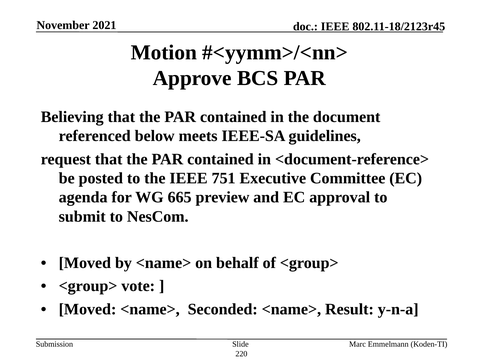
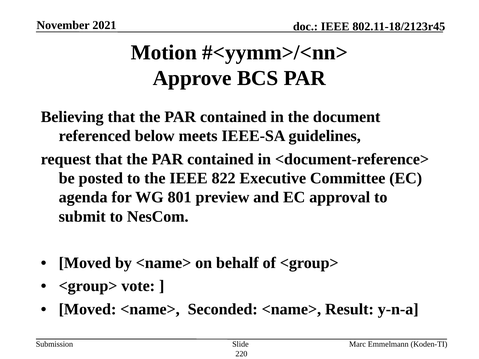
751: 751 -> 822 (224, 178)
665: 665 -> 801 (180, 198)
